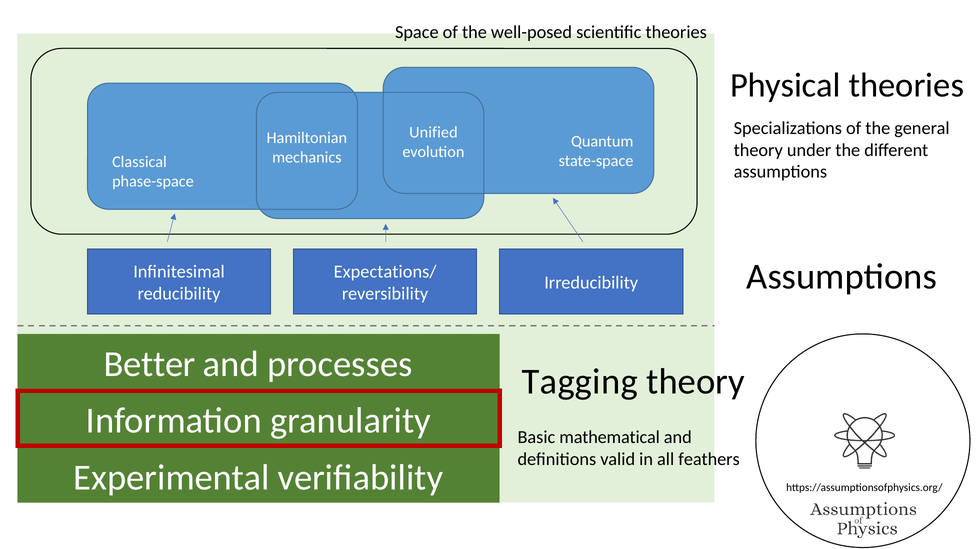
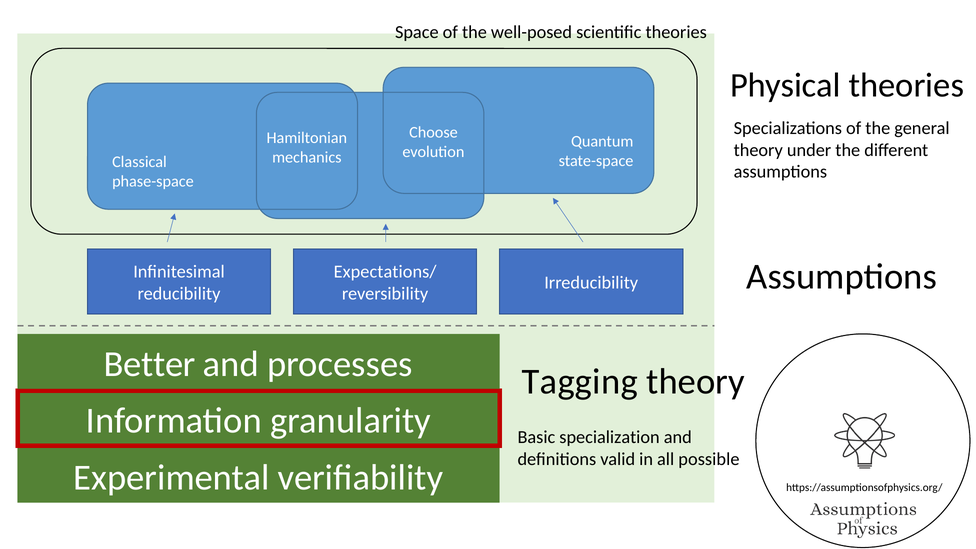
Unified: Unified -> Choose (433, 132)
mathematical: mathematical -> specialization (610, 437)
feathers: feathers -> possible (709, 459)
